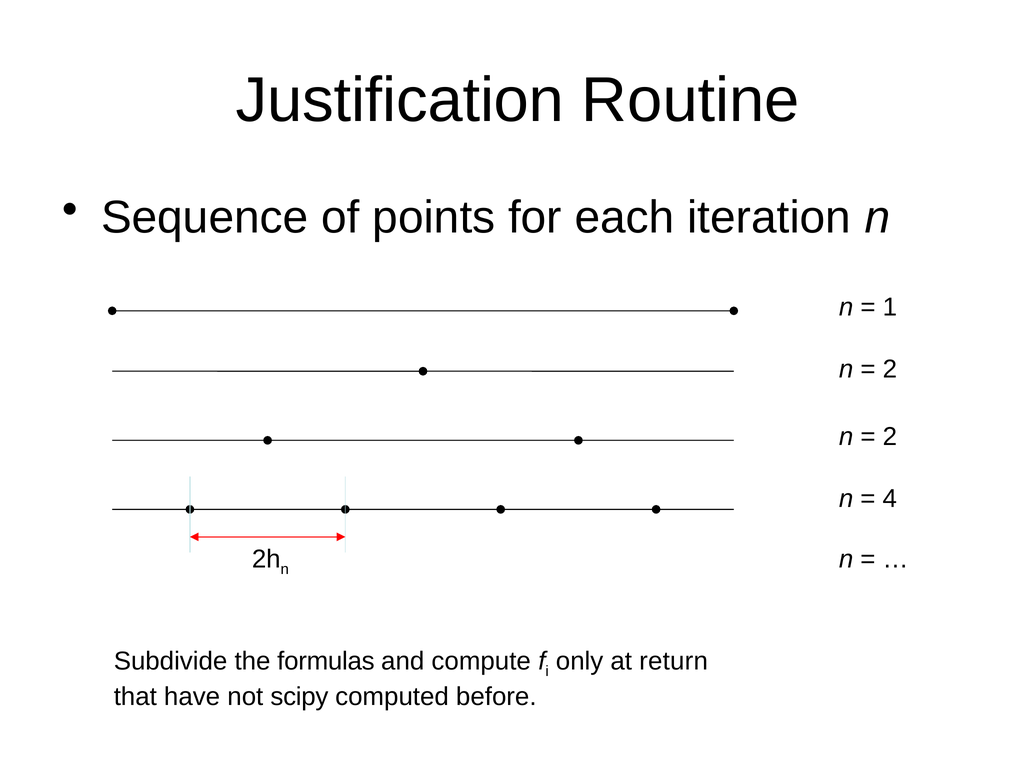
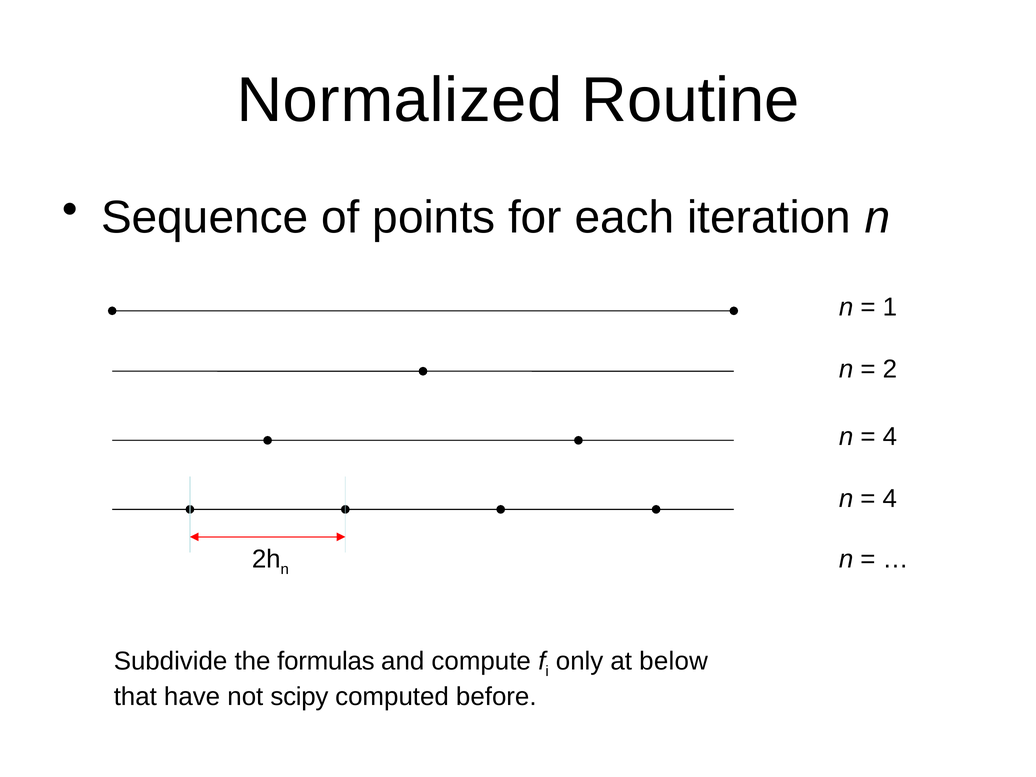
Justification: Justification -> Normalized (400, 100)
2: 2 -> 4 (890, 437)
return: return -> below (674, 661)
